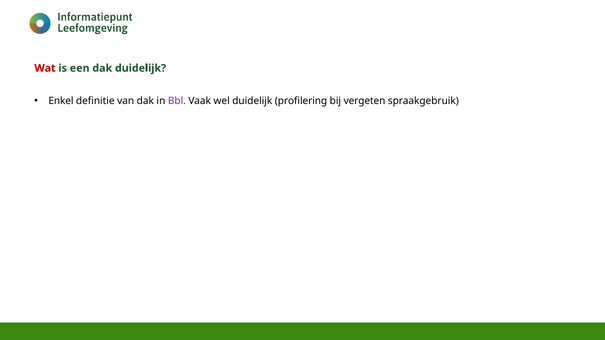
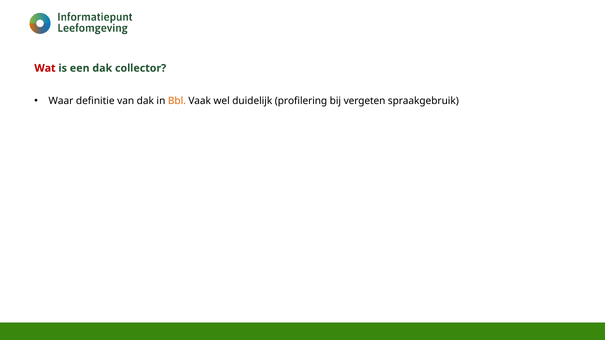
dak duidelijk: duidelijk -> collector (141, 68)
Enkel: Enkel -> Waar (61, 101)
Bbl colour: purple -> orange (177, 101)
